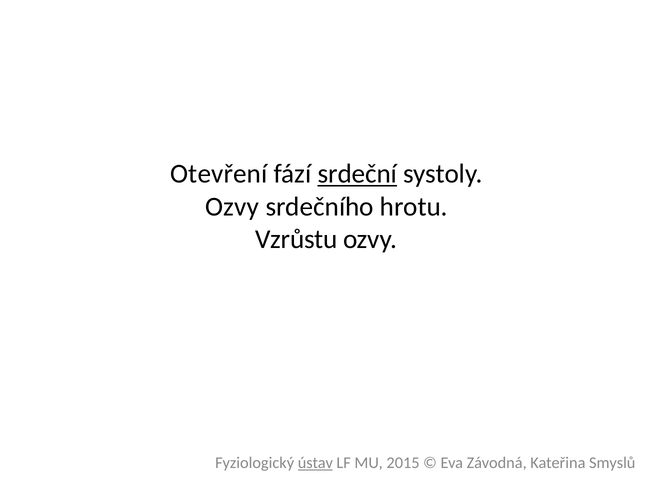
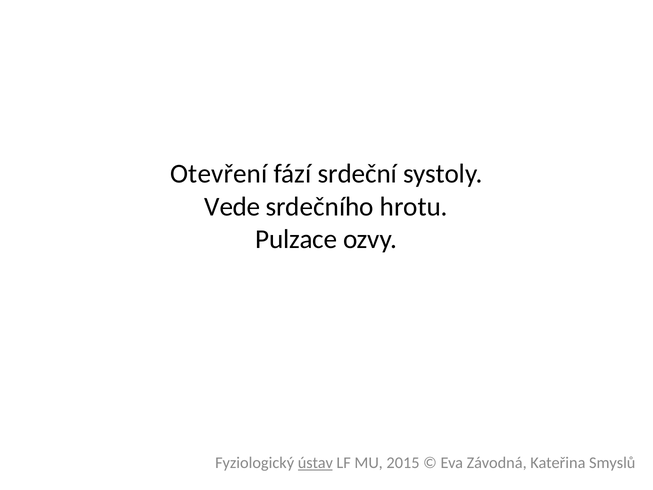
srdeční underline: present -> none (357, 174)
Ozvy: Ozvy -> Vede (232, 207)
Vzrůstu: Vzrůstu -> Pulzace (296, 239)
